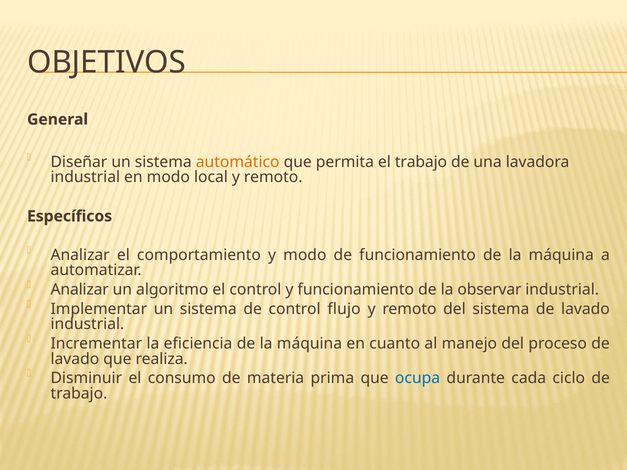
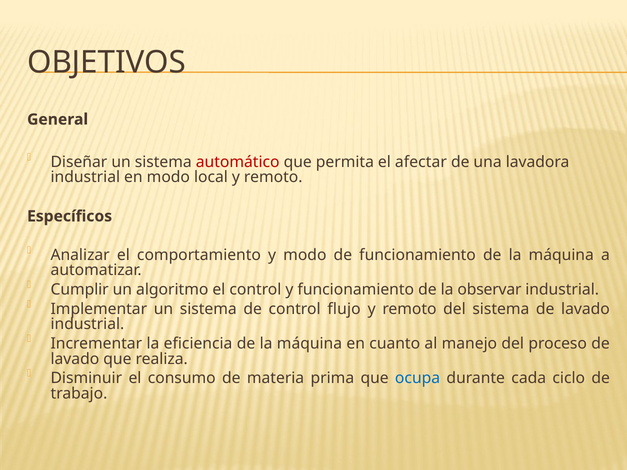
automático colour: orange -> red (238, 162)
el trabajo: trabajo -> afectar (421, 162)
Analizar: Analizar -> Cumplir (80, 290)
